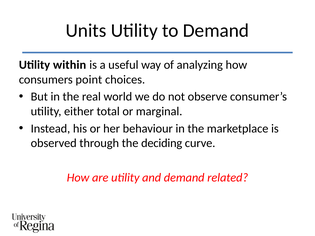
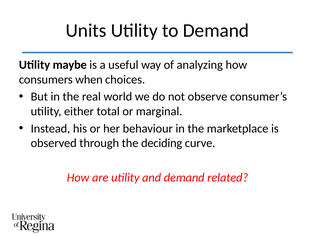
within: within -> maybe (70, 65)
point: point -> when (89, 80)
